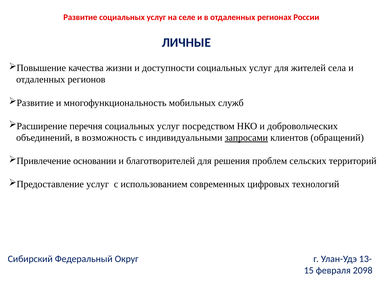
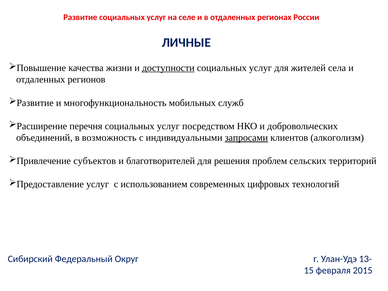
доступности underline: none -> present (168, 68)
обращений: обращений -> алкоголизм (337, 138)
основании: основании -> субъектов (95, 161)
2098: 2098 -> 2015 (363, 270)
